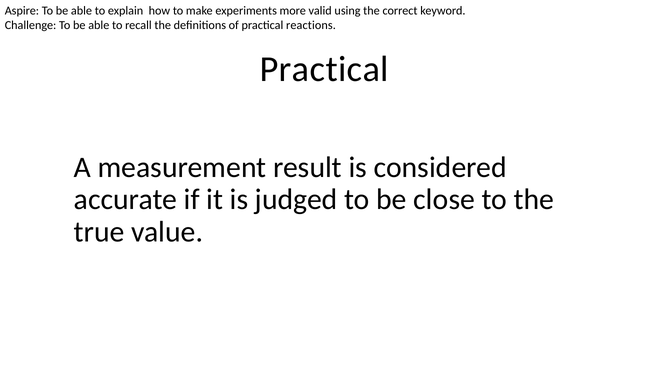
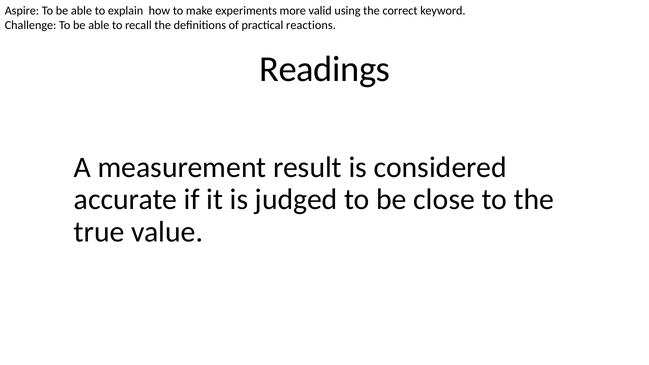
Practical: Practical -> Readings (325, 69)
